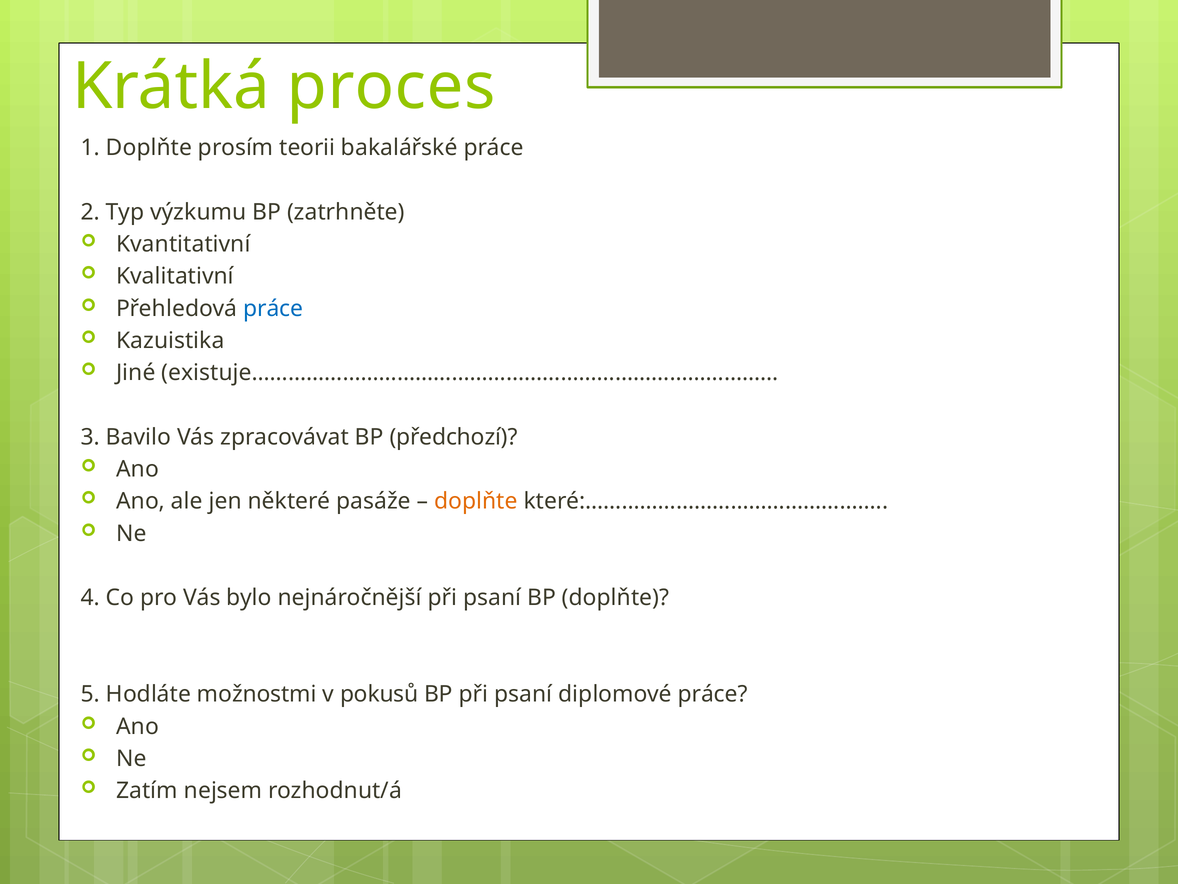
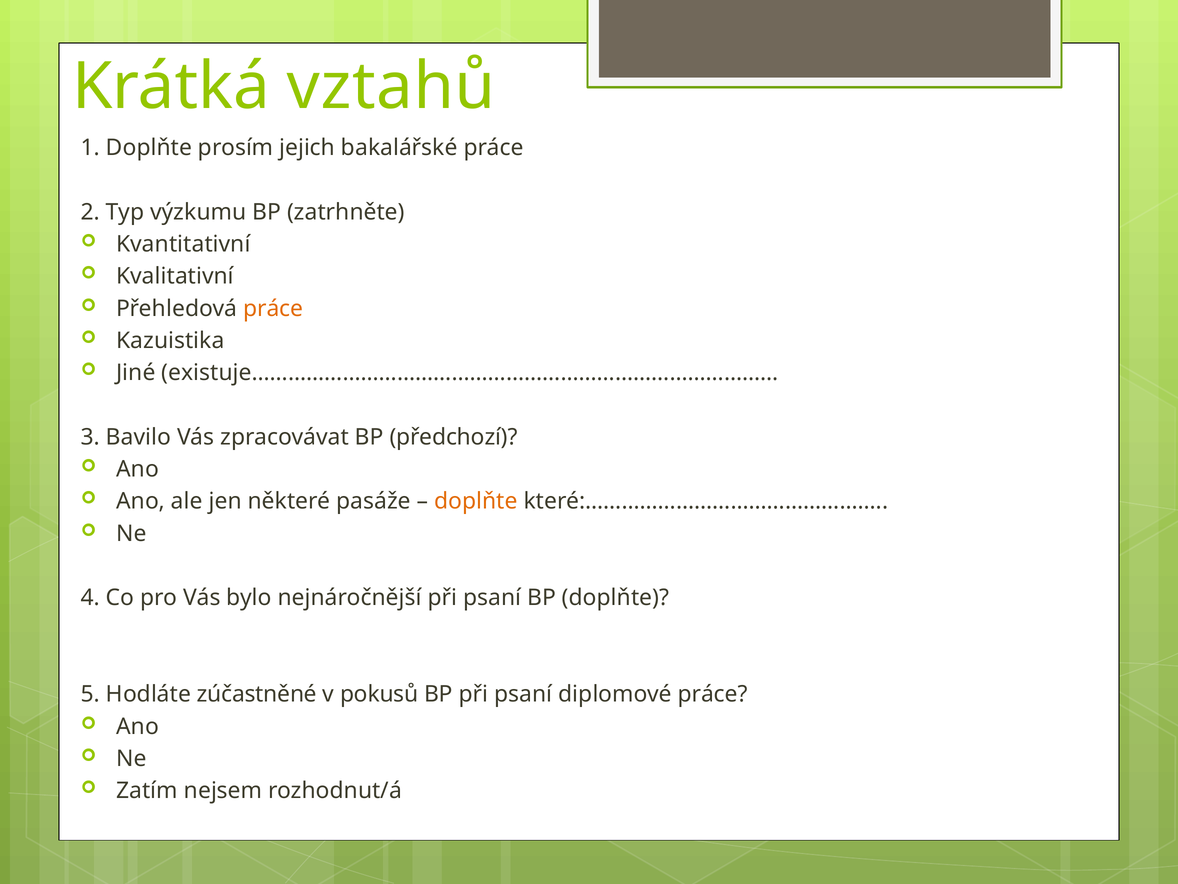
proces: proces -> vztahů (391, 87)
teorii: teorii -> jejich (307, 148)
práce colour: blue -> orange (273, 308)
možnostmi: možnostmi -> zúčastněné (257, 694)
